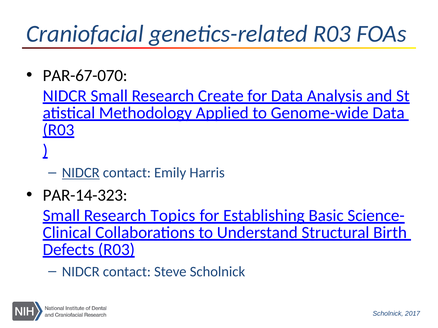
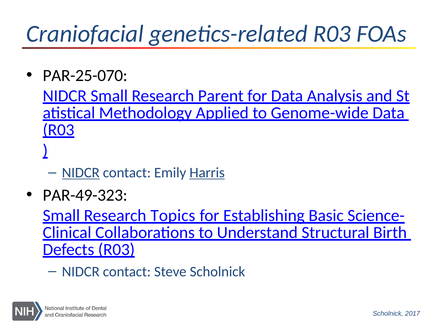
PAR-67-070: PAR-67-070 -> PAR-25-070 (85, 76)
Create: Create -> Parent (221, 96)
Harris underline: none -> present (207, 173)
PAR-14-323: PAR-14-323 -> PAR-49-323 (85, 195)
